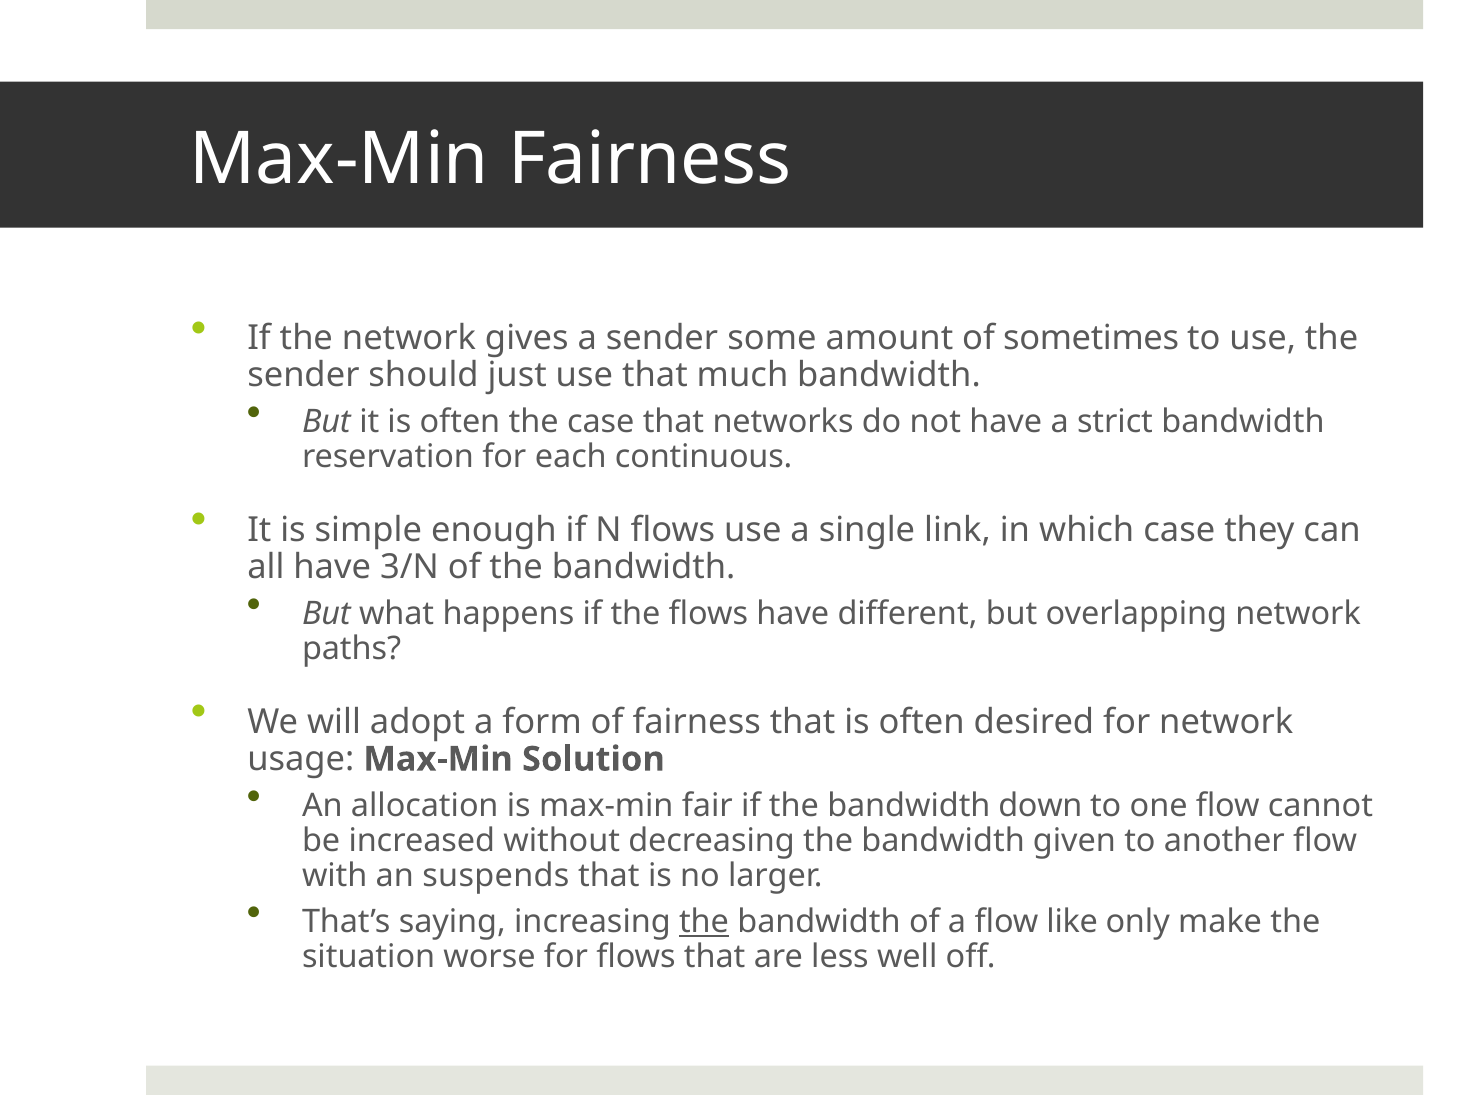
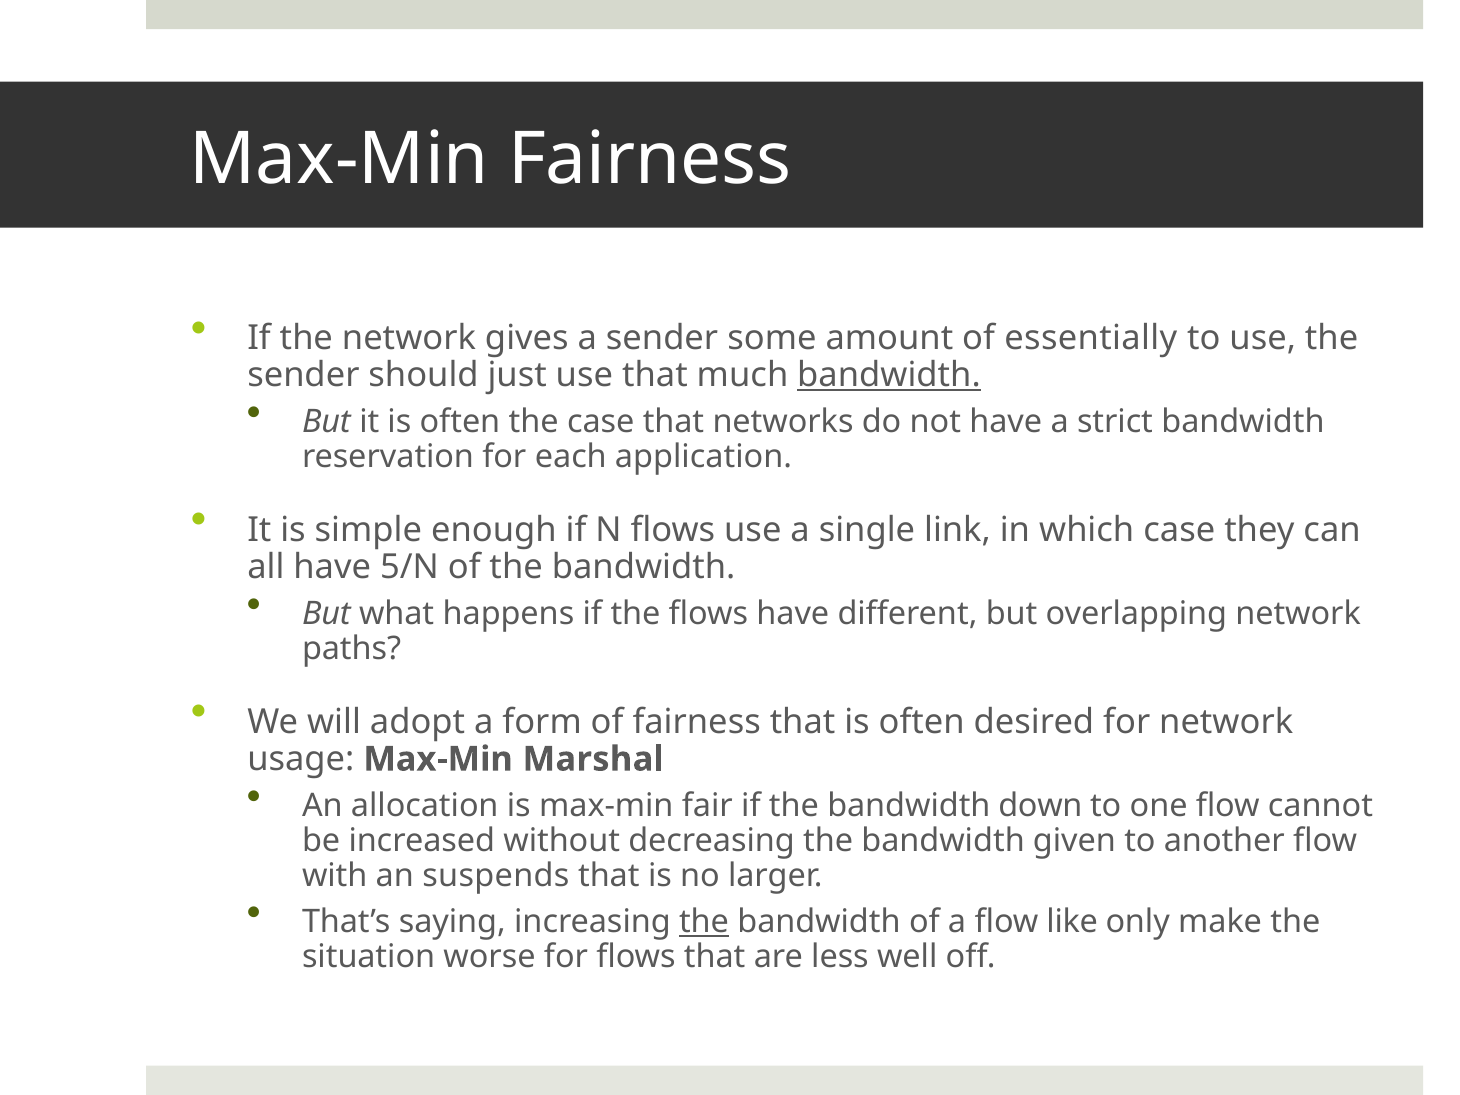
sometimes: sometimes -> essentially (1091, 338)
bandwidth underline: none -> present (889, 375)
continuous: continuous -> application (704, 457)
3/N: 3/N -> 5/N (409, 567)
Solution: Solution -> Marshal (593, 759)
